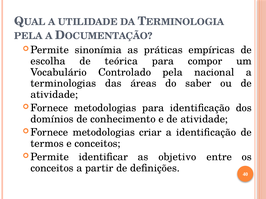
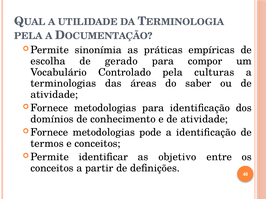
teórica: teórica -> gerado (121, 61)
nacional: nacional -> culturas (214, 72)
criar: criar -> pode (150, 133)
